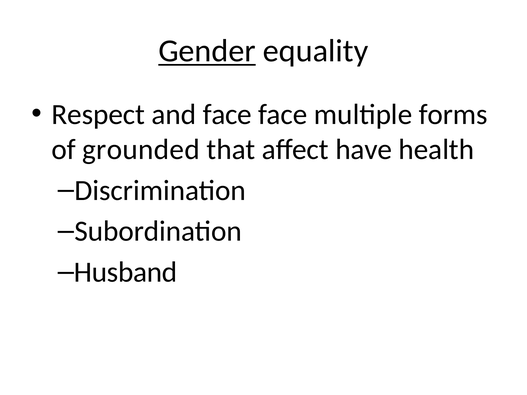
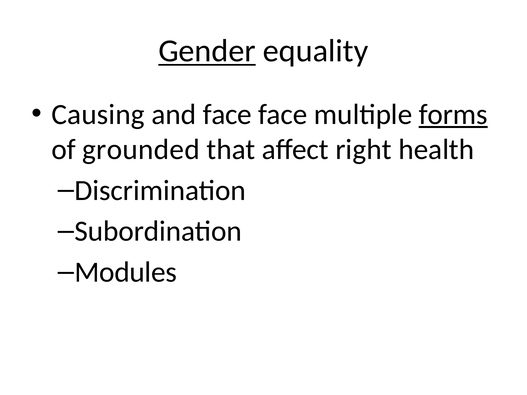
Respect: Respect -> Causing (98, 114)
forms underline: none -> present (453, 114)
have: have -> right (364, 150)
Husband: Husband -> Modules (126, 272)
